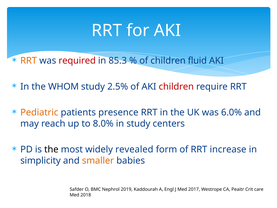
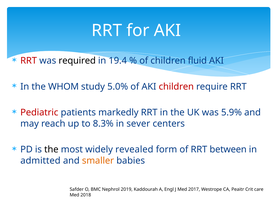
RRT colour: orange -> red (29, 61)
required colour: red -> black (77, 61)
85.3: 85.3 -> 19.4 (118, 61)
2.5%: 2.5% -> 5.0% (118, 87)
Pediatric colour: orange -> red (39, 112)
presence: presence -> markedly (118, 112)
6.0%: 6.0% -> 5.9% (231, 112)
8.0%: 8.0% -> 8.3% (103, 123)
in study: study -> sever (138, 123)
increase: increase -> between (228, 149)
simplicity: simplicity -> admitted (40, 160)
